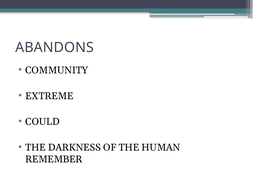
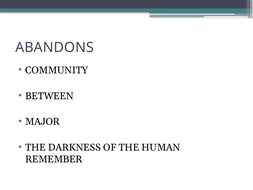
EXTREME: EXTREME -> BETWEEN (49, 96)
COULD: COULD -> MAJOR (43, 122)
